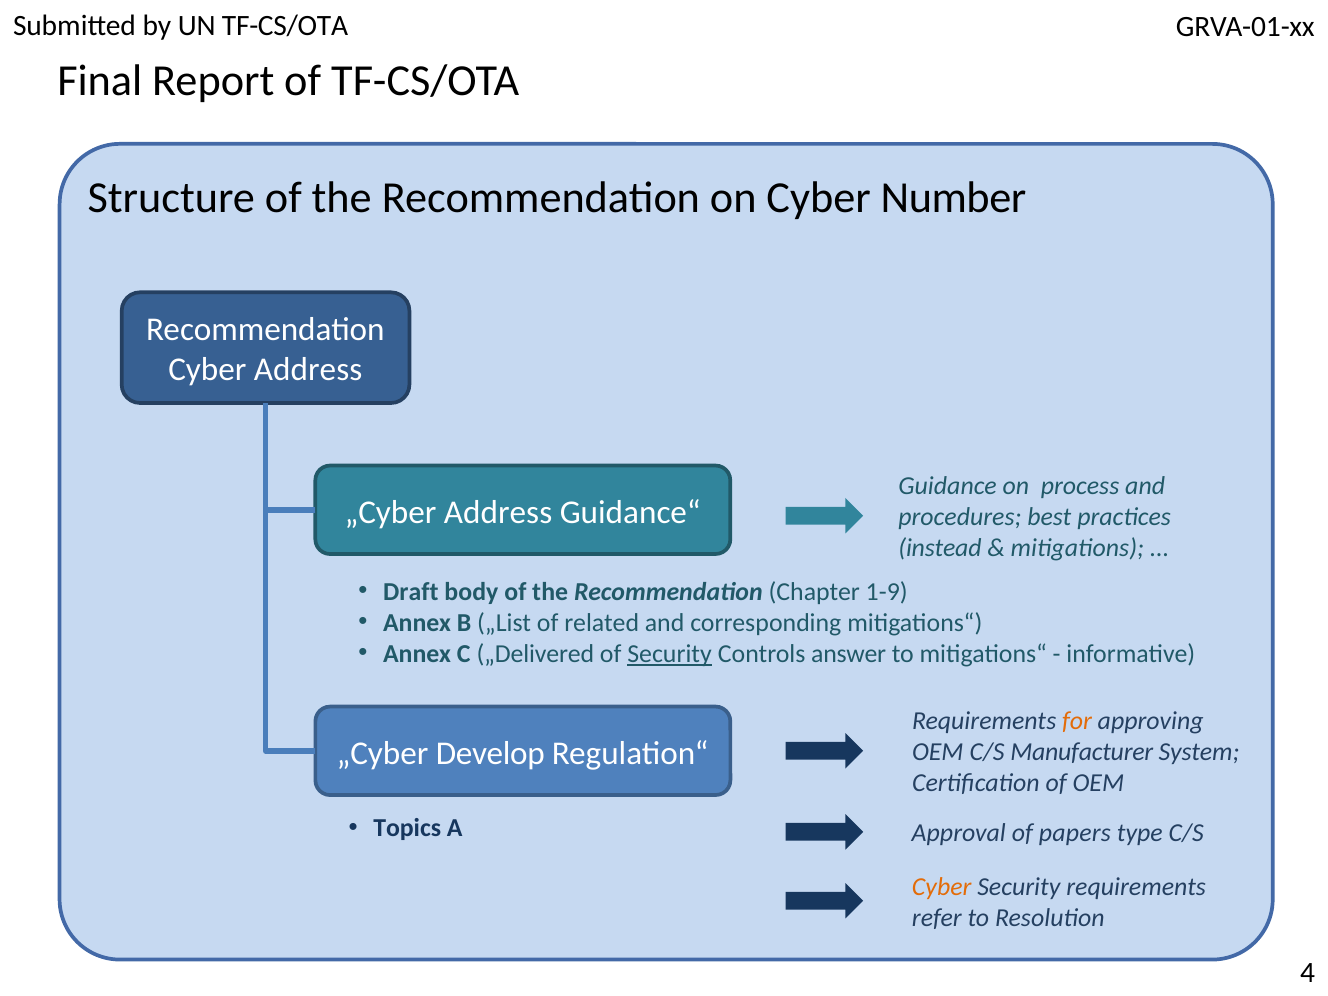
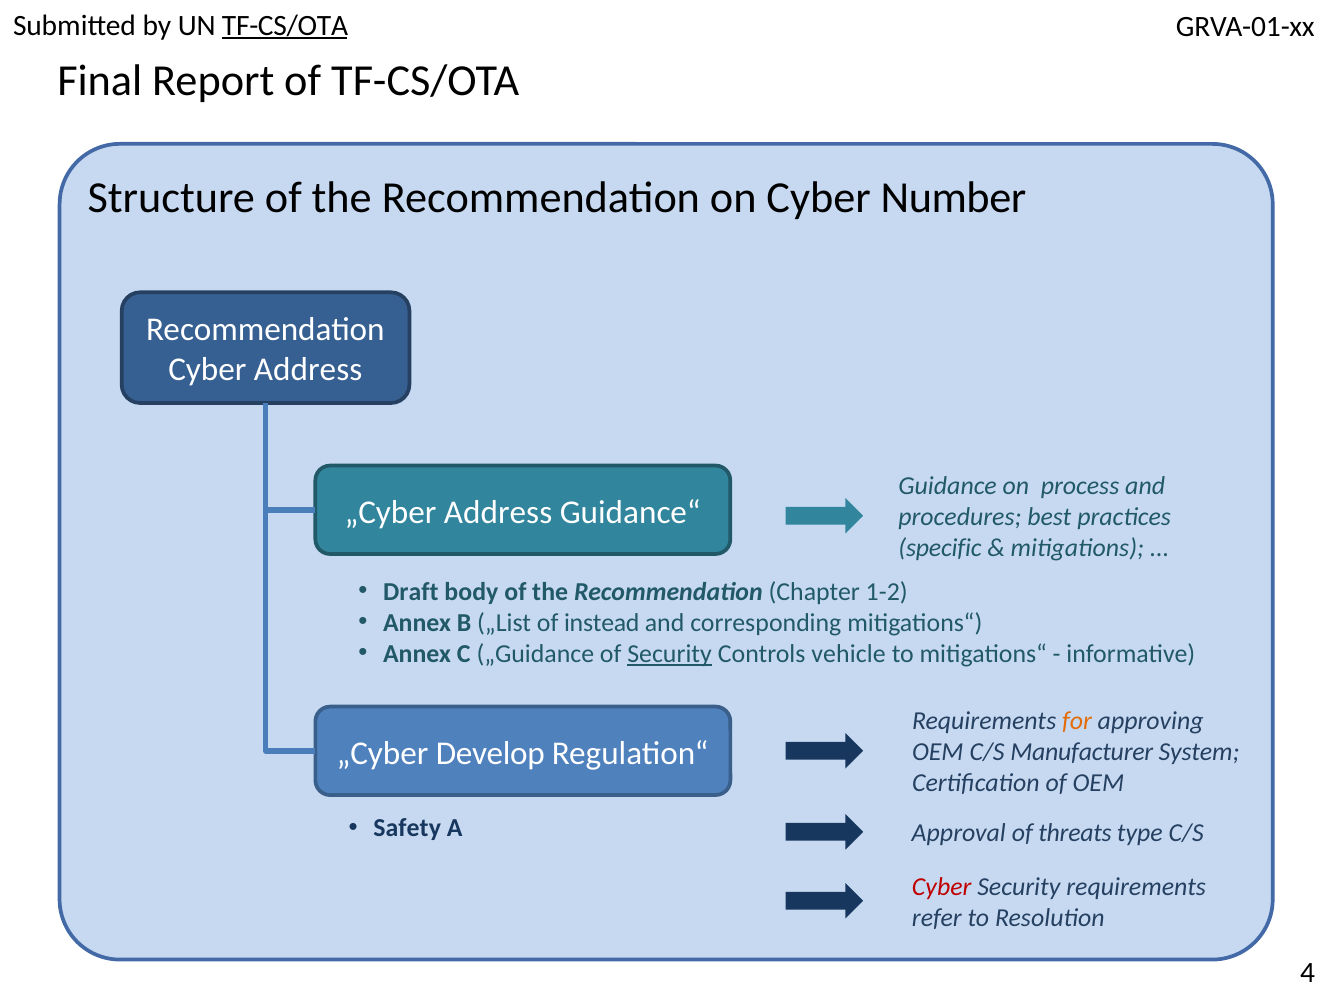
TF-CS/OTA underline: none -> present (285, 25)
instead: instead -> specific (940, 548)
1-9: 1-9 -> 1-2 (887, 592)
related: related -> instead (602, 623)
„Delivered: „Delivered -> „Guidance (535, 654)
answer: answer -> vehicle (849, 654)
Topics: Topics -> Safety (407, 828)
papers: papers -> threats (1075, 833)
Cyber colour: orange -> red (942, 887)
